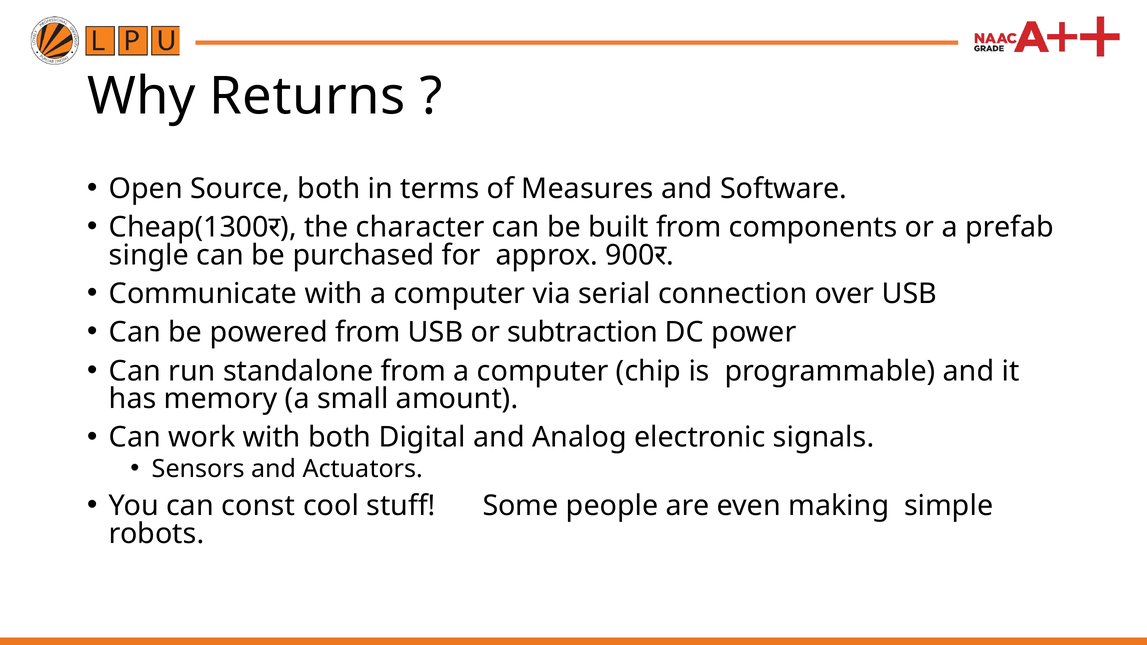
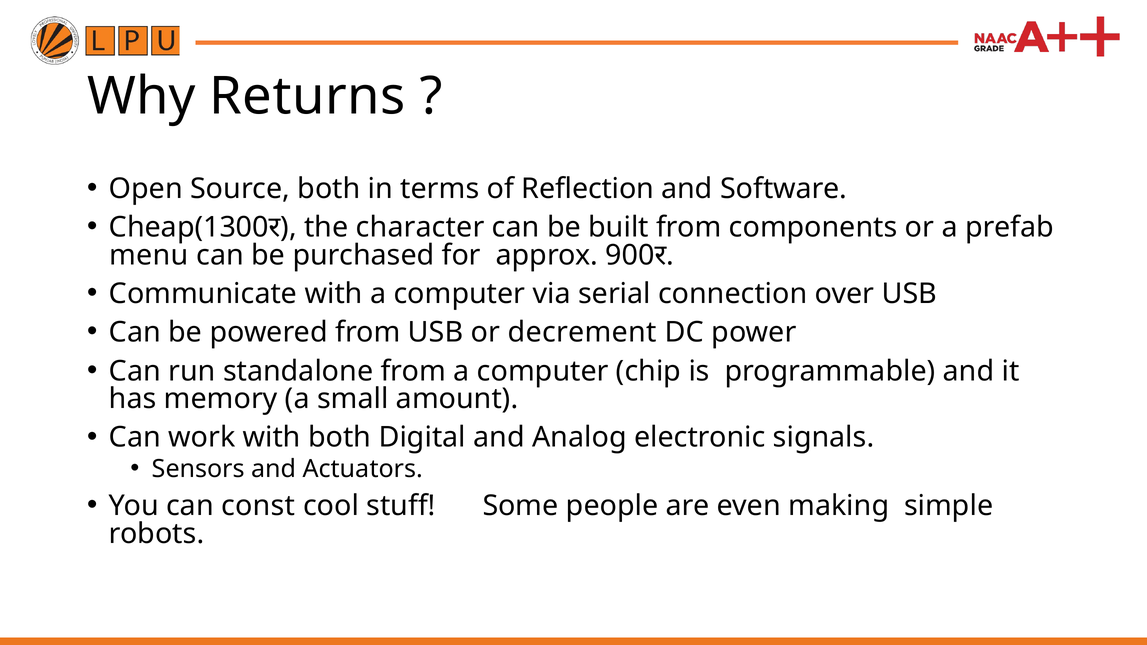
Measures: Measures -> Reflection (588, 189)
single: single -> menu (149, 255)
subtraction: subtraction -> decrement (582, 333)
